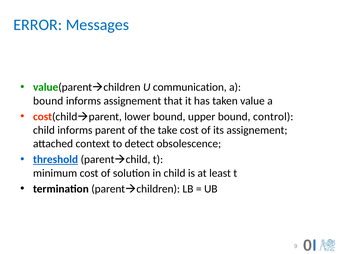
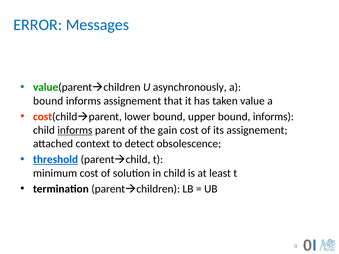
communication: communication -> asynchronously (190, 87)
upper bound control: control -> informs (273, 117)
informs underline: none -> present (75, 130)
take: take -> gain (167, 130)
